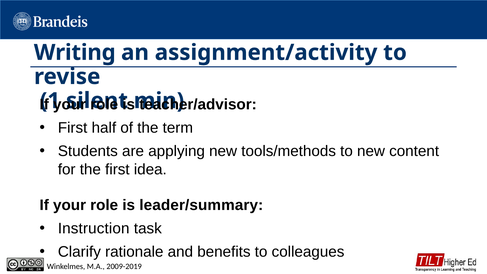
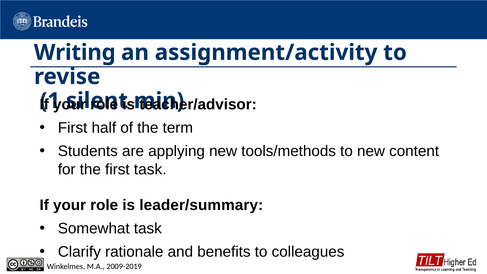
first idea: idea -> task (150, 169)
Instruction: Instruction -> Somewhat (94, 229)
